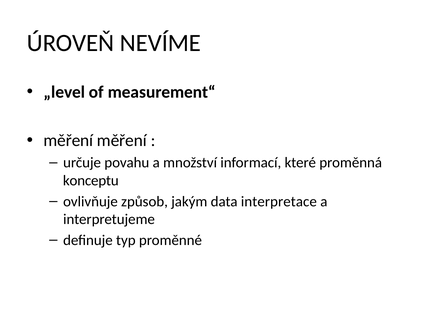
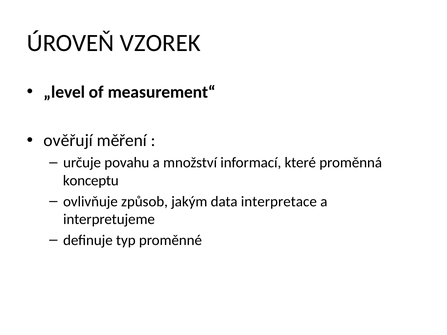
NEVÍME: NEVÍME -> VZOREK (160, 43)
měření: měření -> ověřují (68, 141)
